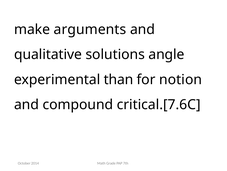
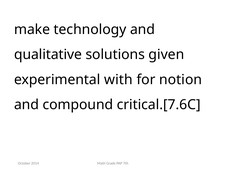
arguments: arguments -> technology (90, 29)
angle: angle -> given (166, 54)
than: than -> with (118, 79)
